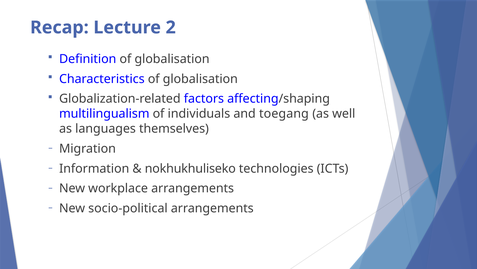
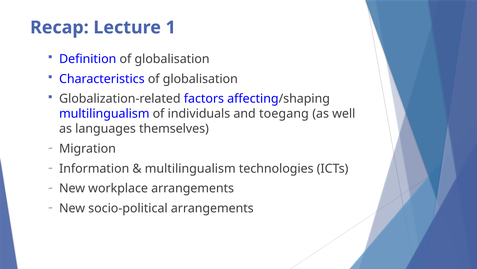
2: 2 -> 1 (171, 27)
nokhukhuliseko: nokhukhuliseko -> multilingualism (190, 168)
